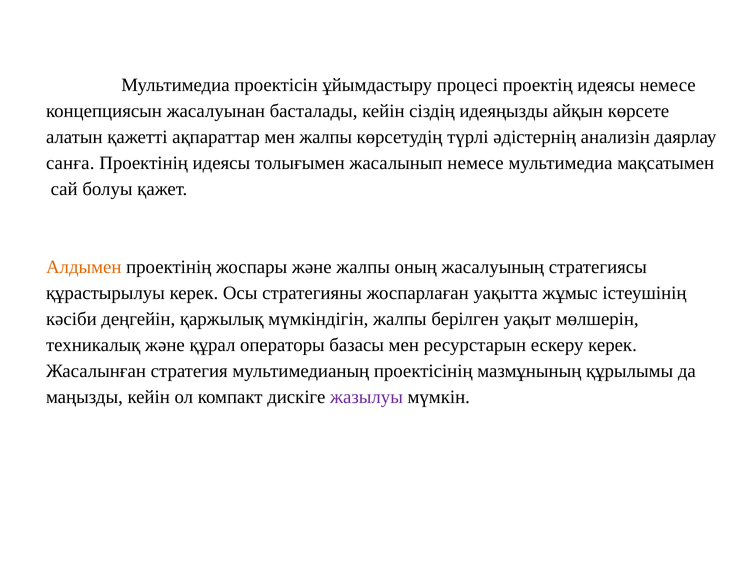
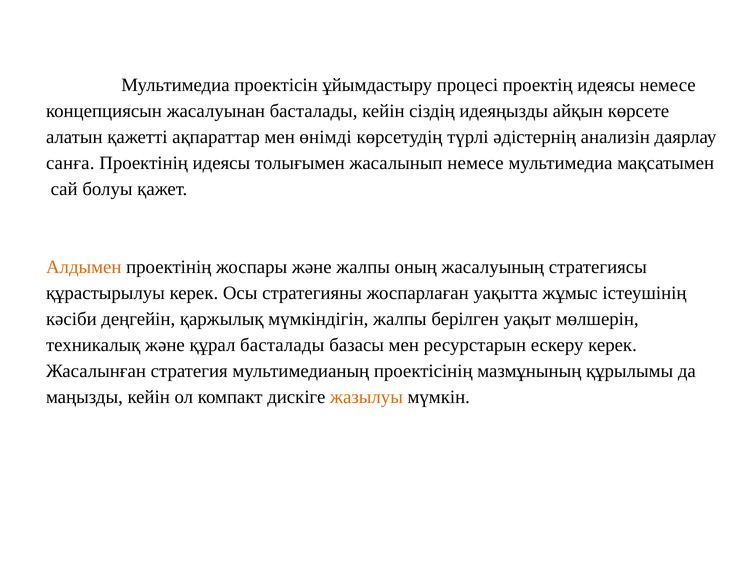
мен жалпы: жалпы -> өнімді (326, 137)
құрал операторы: операторы -> басталады (282, 345)
жазылуы colour: purple -> orange (366, 397)
